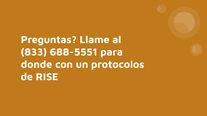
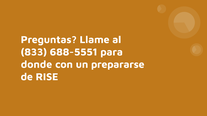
protocolos: protocolos -> prepararse (118, 65)
